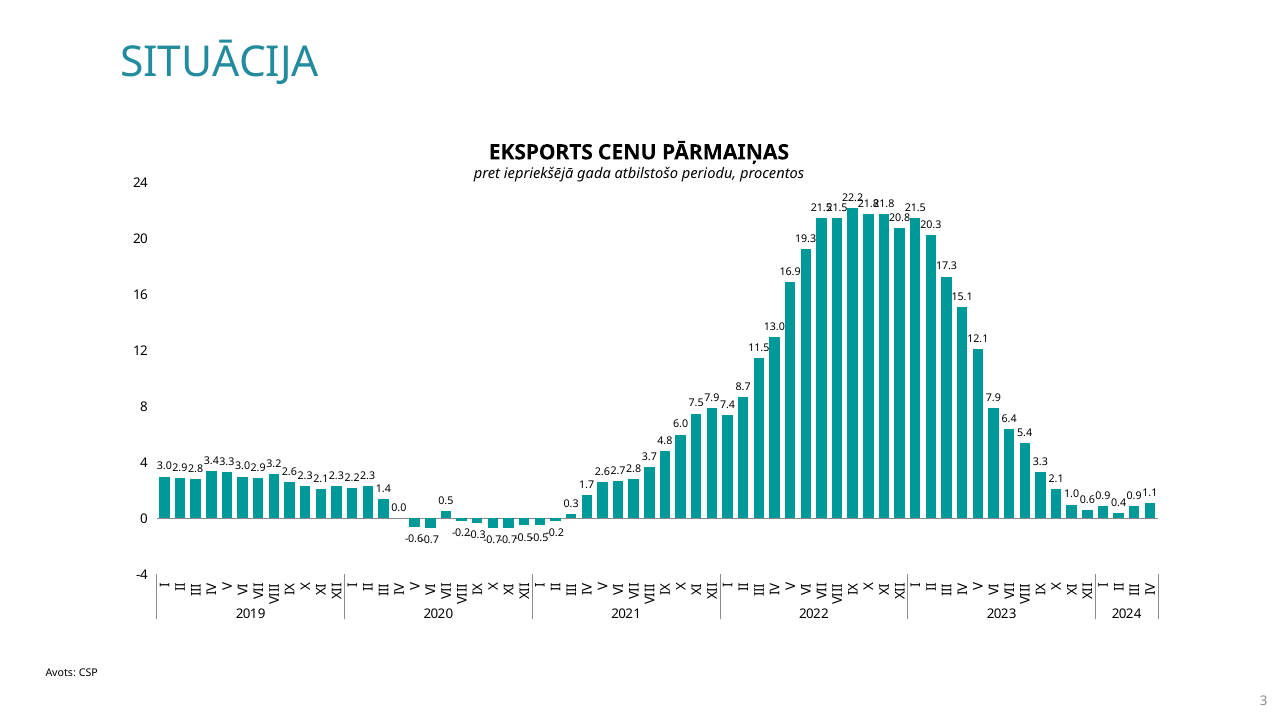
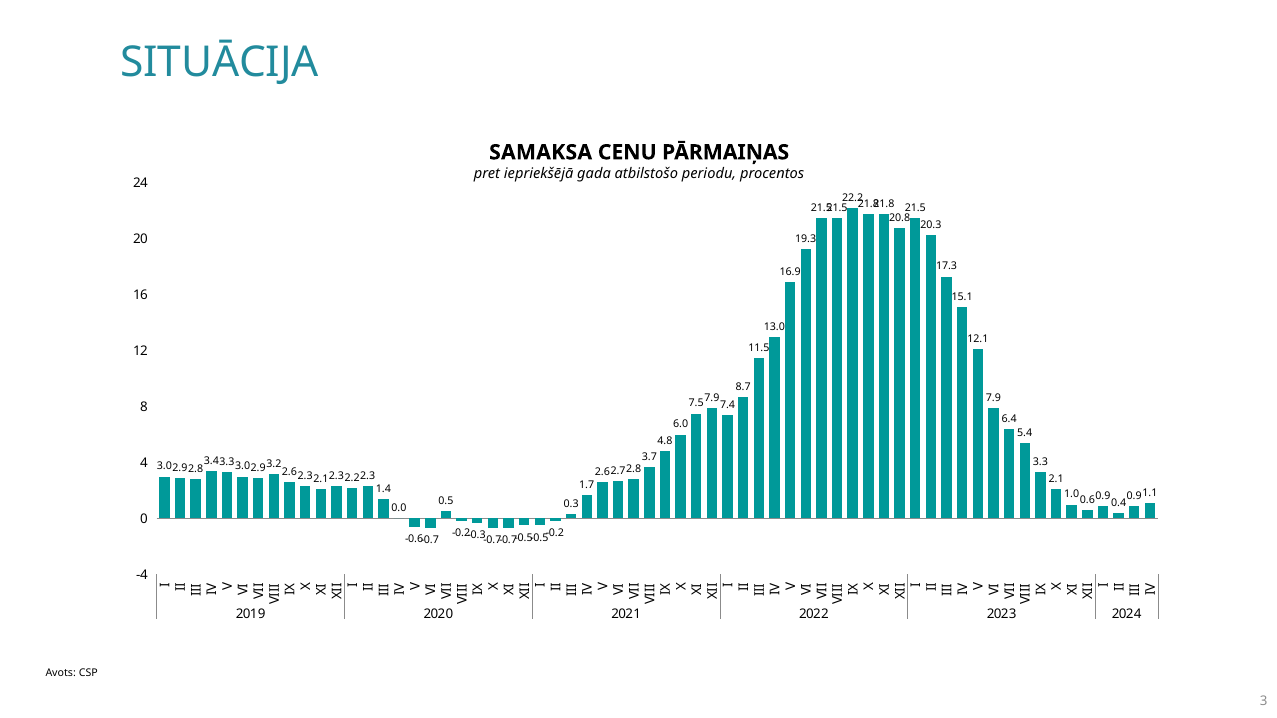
EKSPORTS: EKSPORTS -> SAMAKSA (541, 152)
